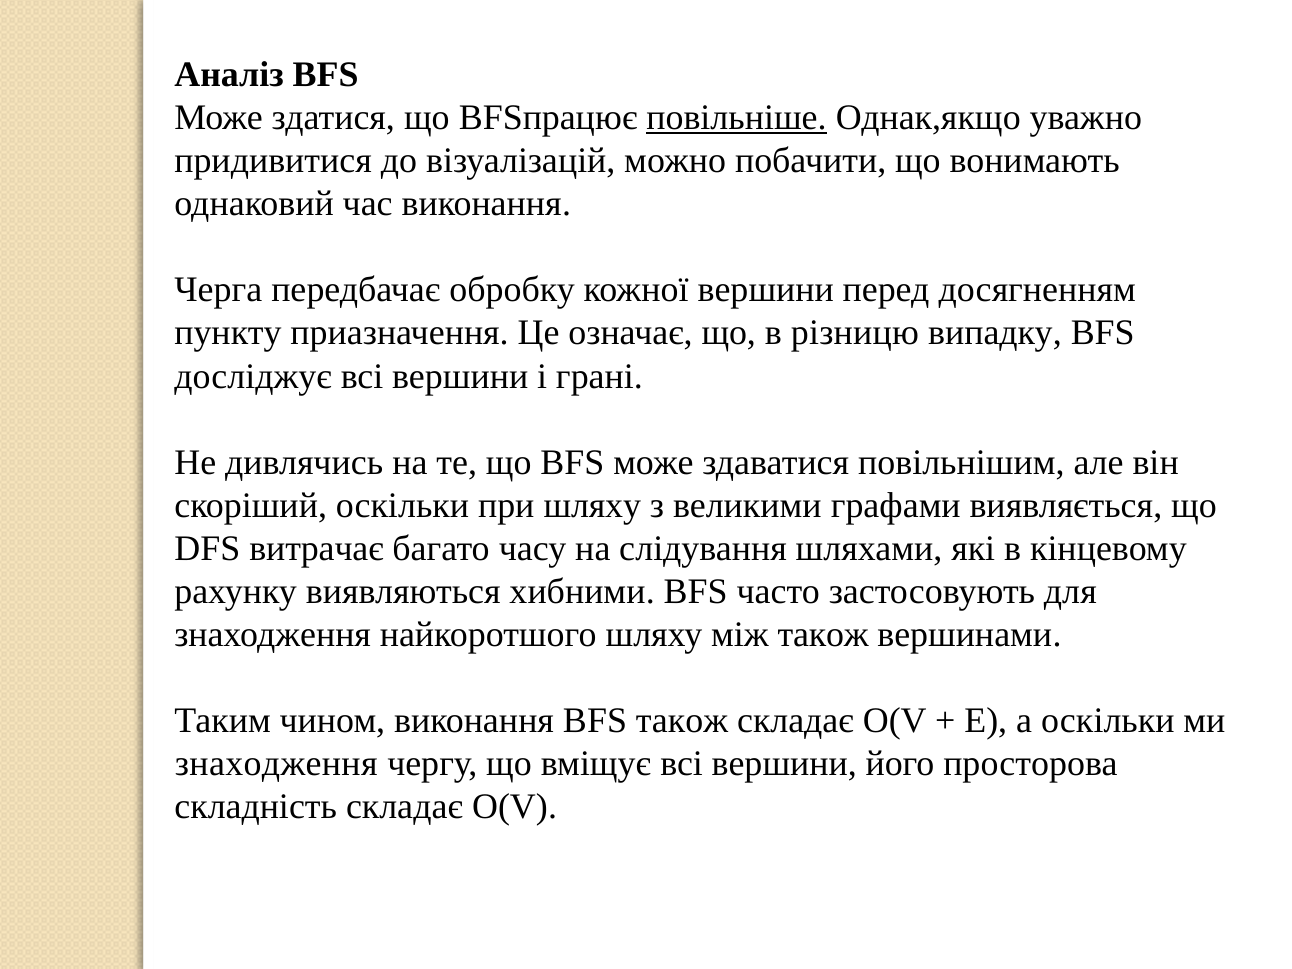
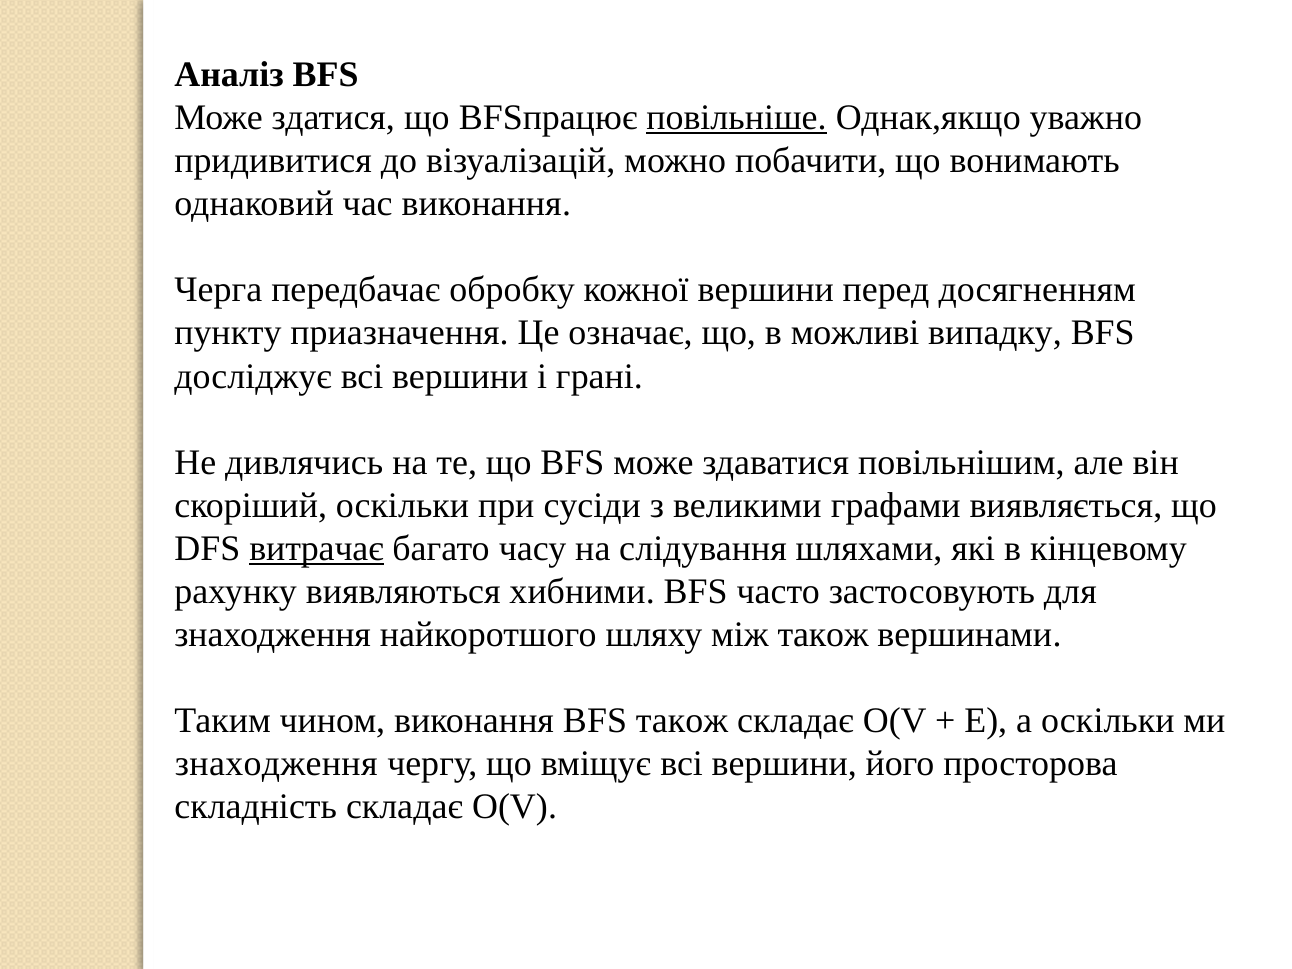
різницю: різницю -> можливі (855, 333)
при шляху: шляху -> сусіди (592, 505)
витрачає underline: none -> present (317, 548)
